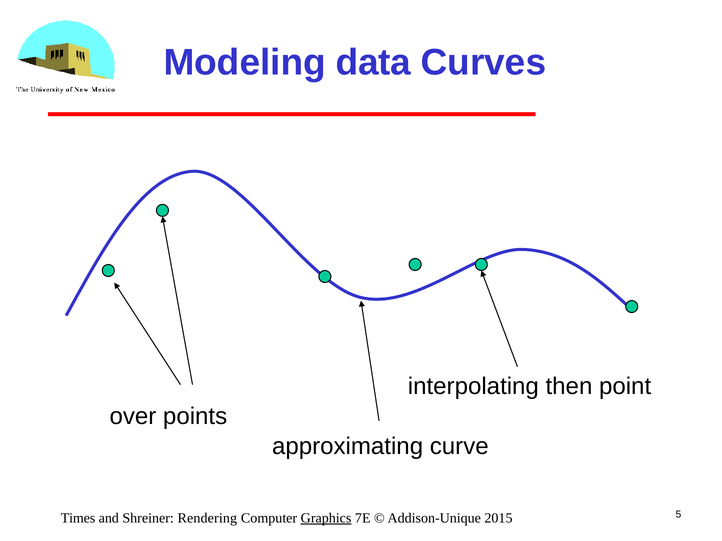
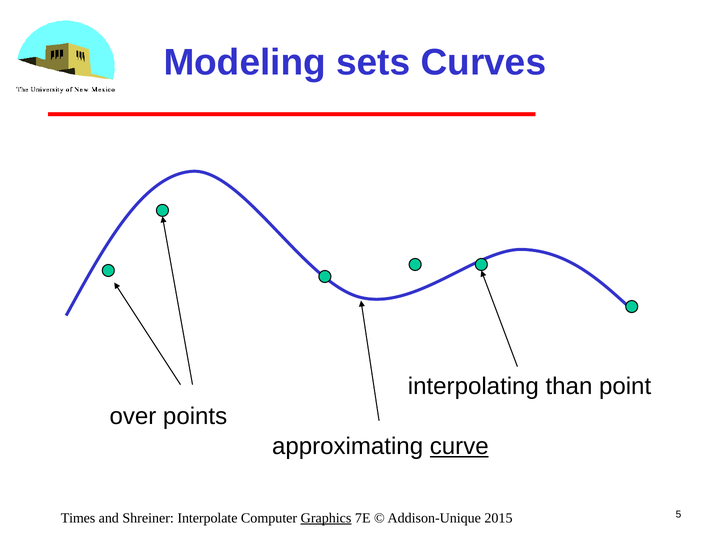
data: data -> sets (373, 63)
then: then -> than (569, 387)
curve underline: none -> present (459, 447)
Rendering: Rendering -> Interpolate (207, 518)
